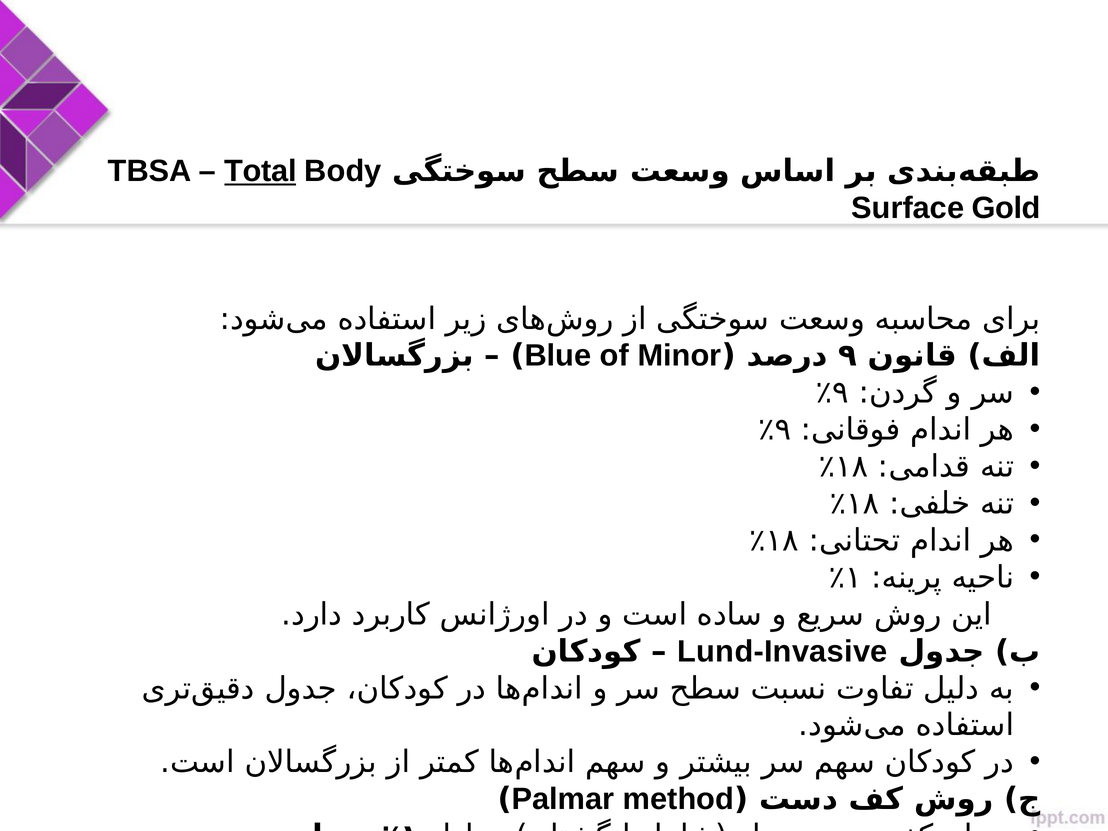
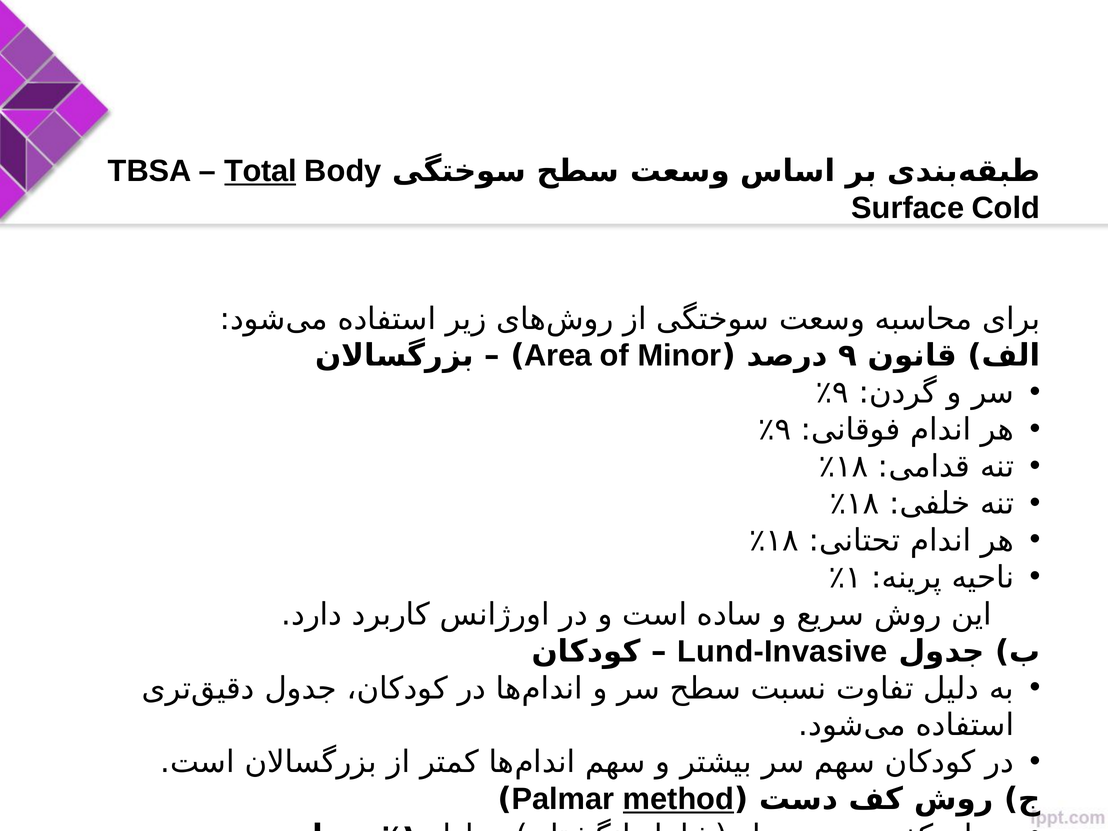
Gold: Gold -> Cold (1006, 208)
Blue: Blue -> Area (558, 356)
method underline: none -> present (678, 799)
